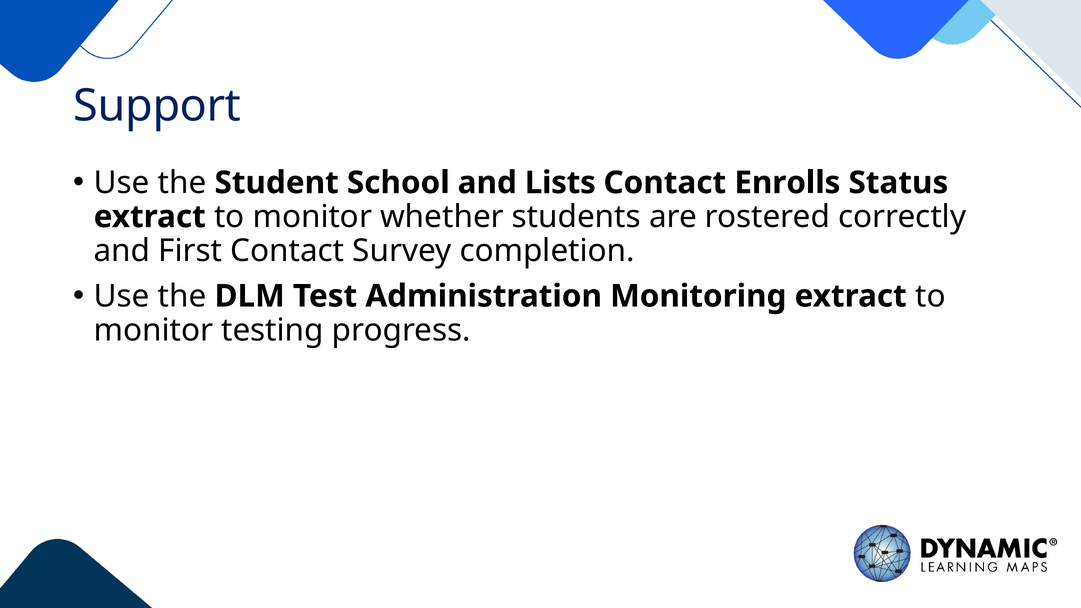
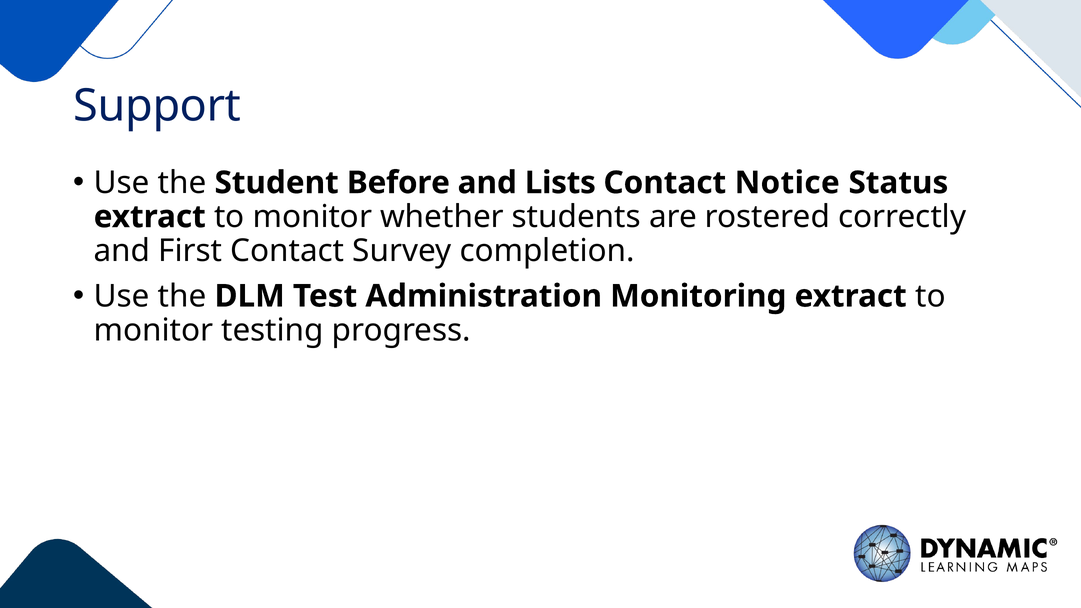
School: School -> Before (398, 183)
Enrolls: Enrolls -> Notice (787, 183)
